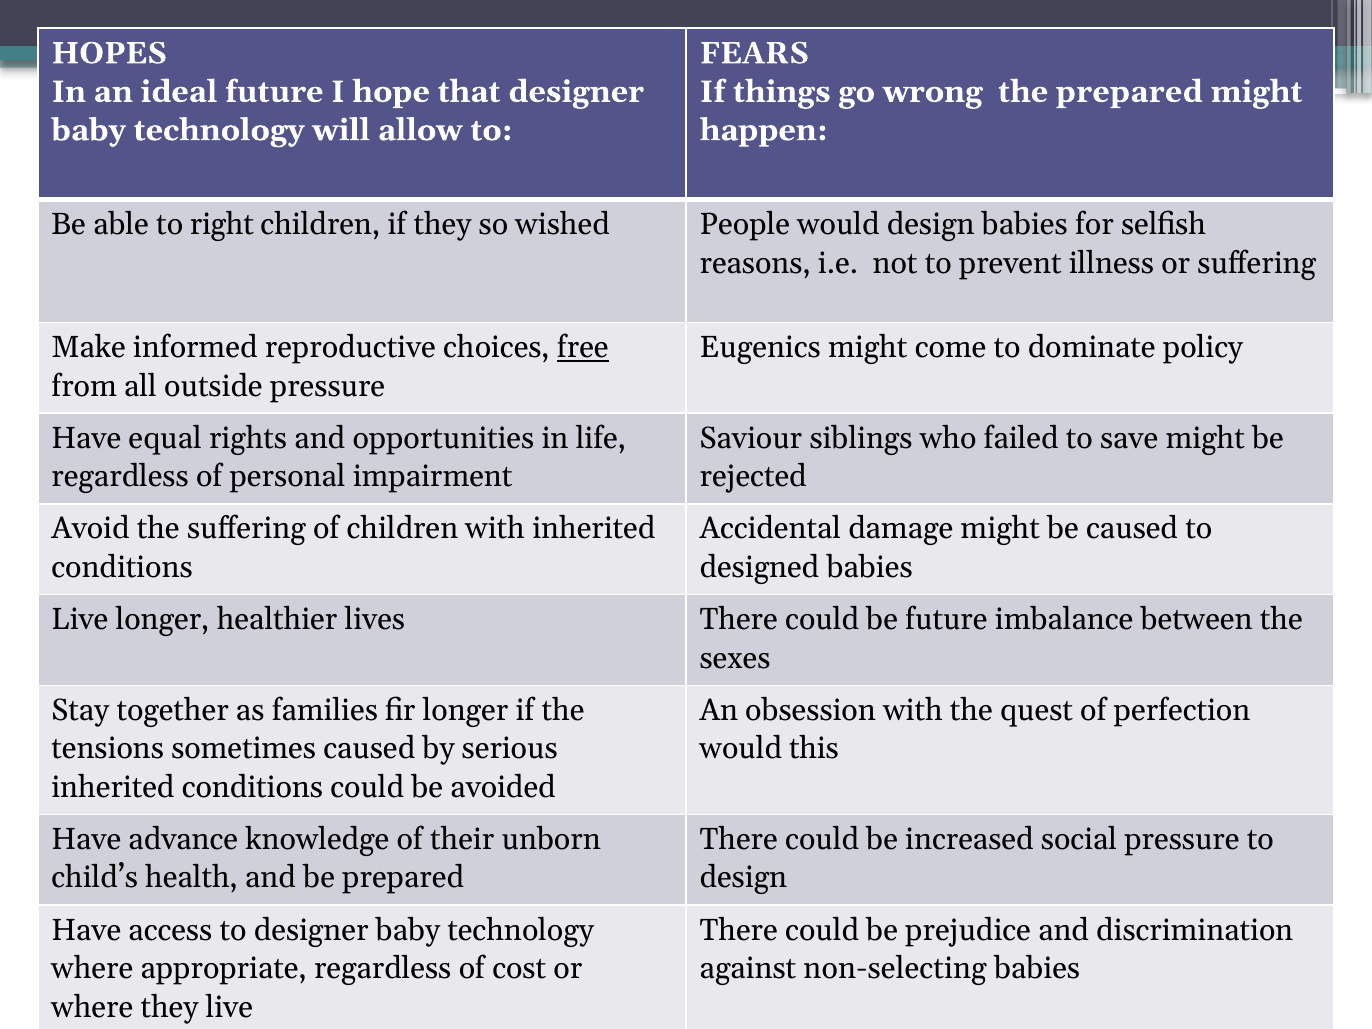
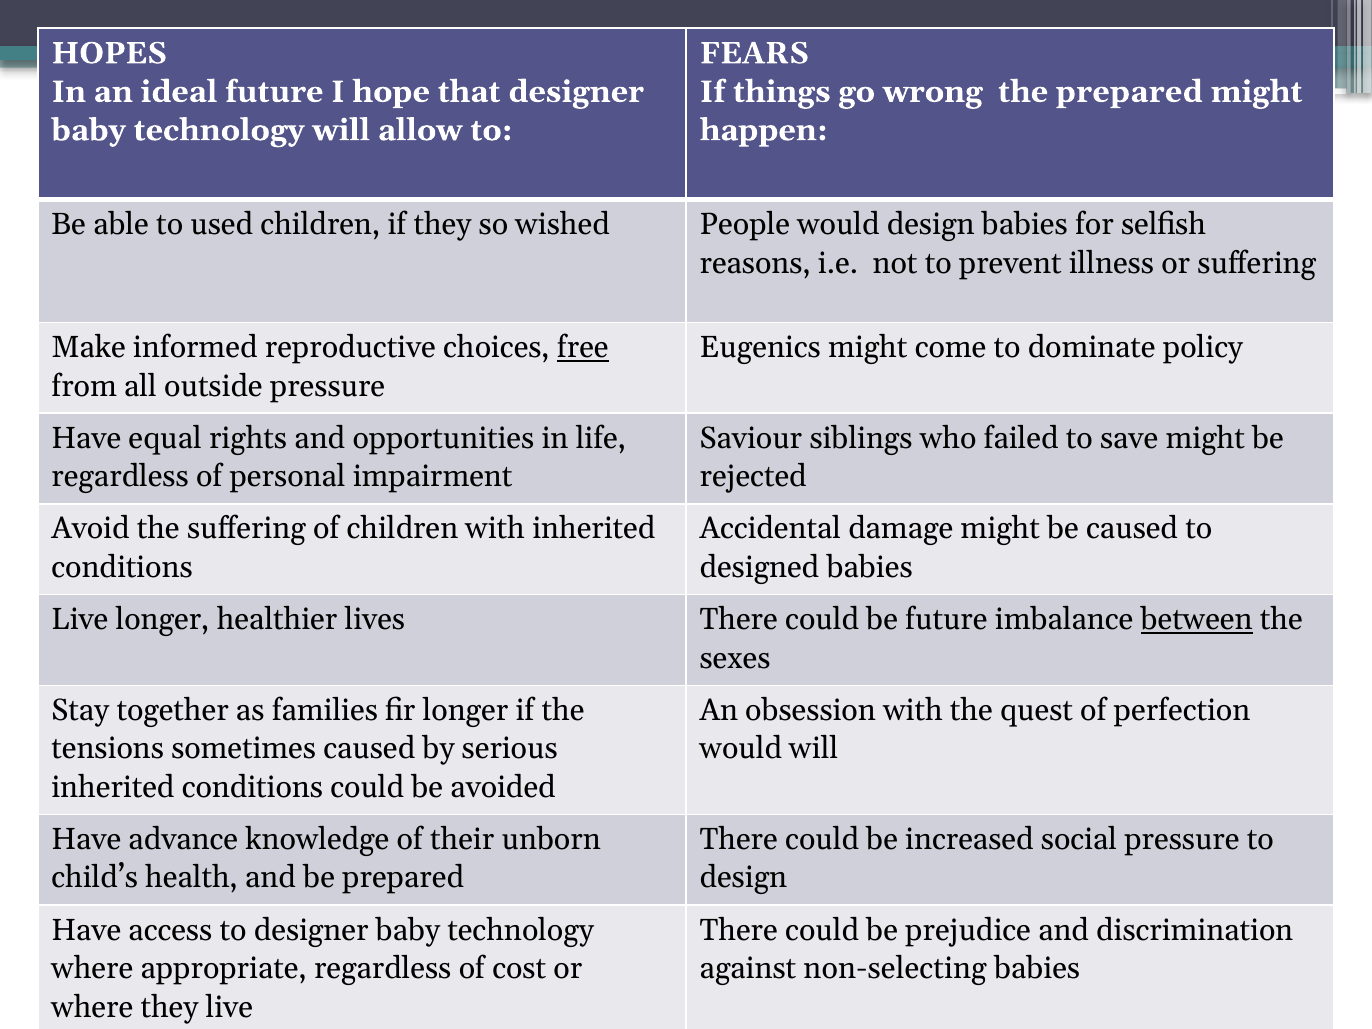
right: right -> used (222, 225)
between underline: none -> present (1197, 620)
would this: this -> will (814, 749)
